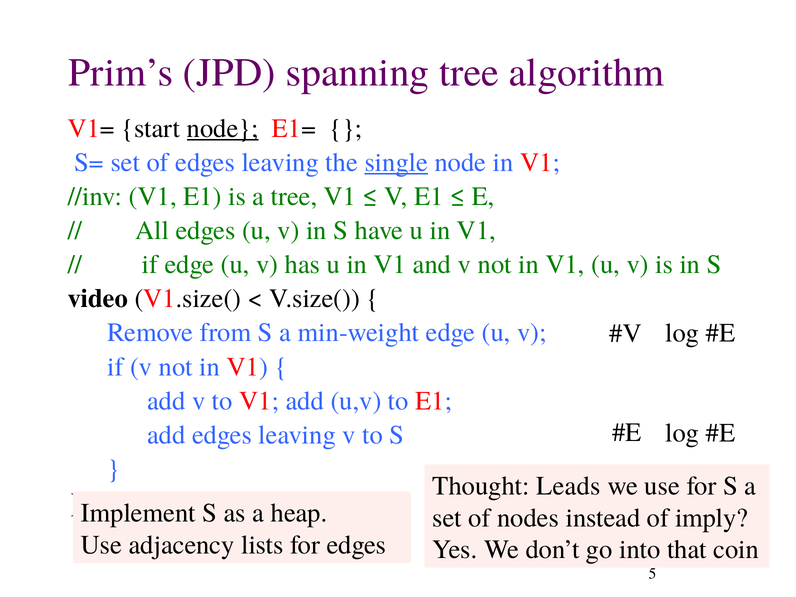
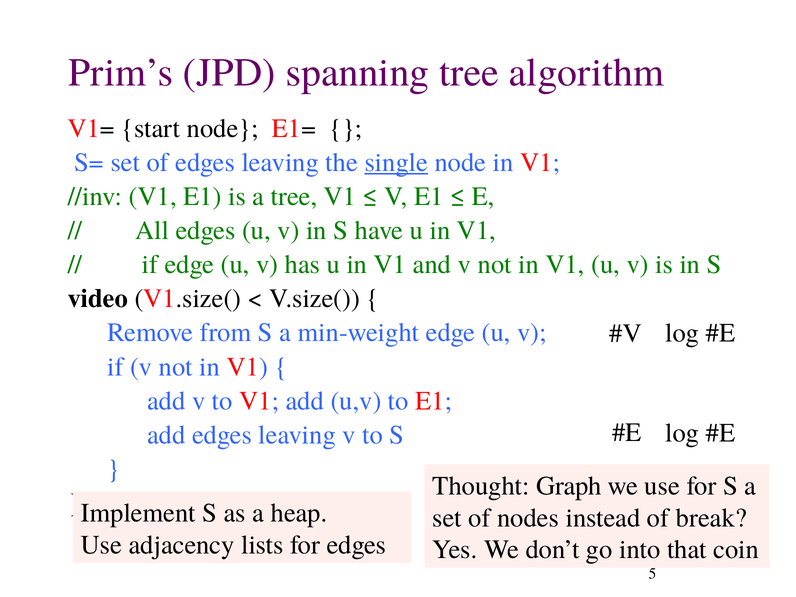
node underline: present -> none (223, 128)
Leads: Leads -> Graph (569, 486)
imply: imply -> break (711, 518)
